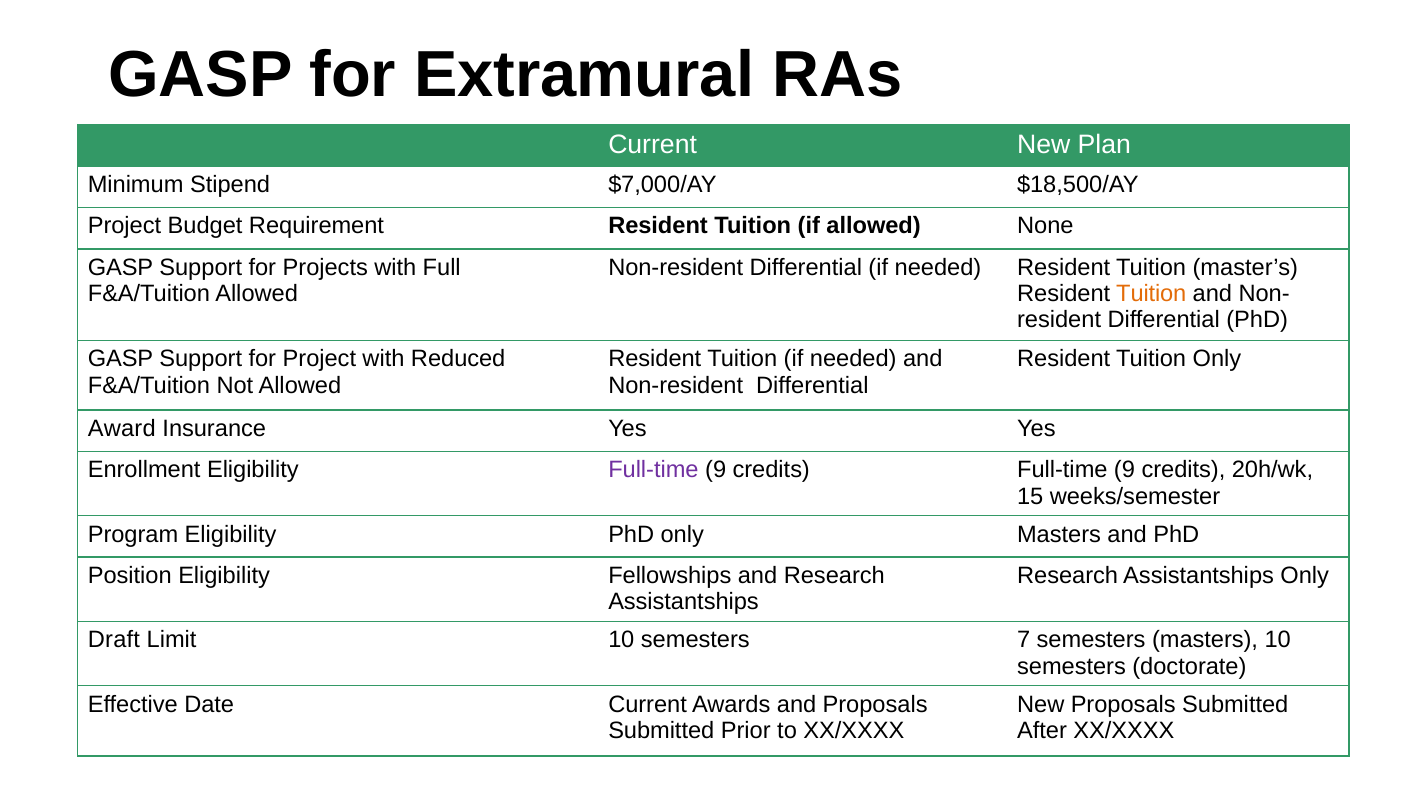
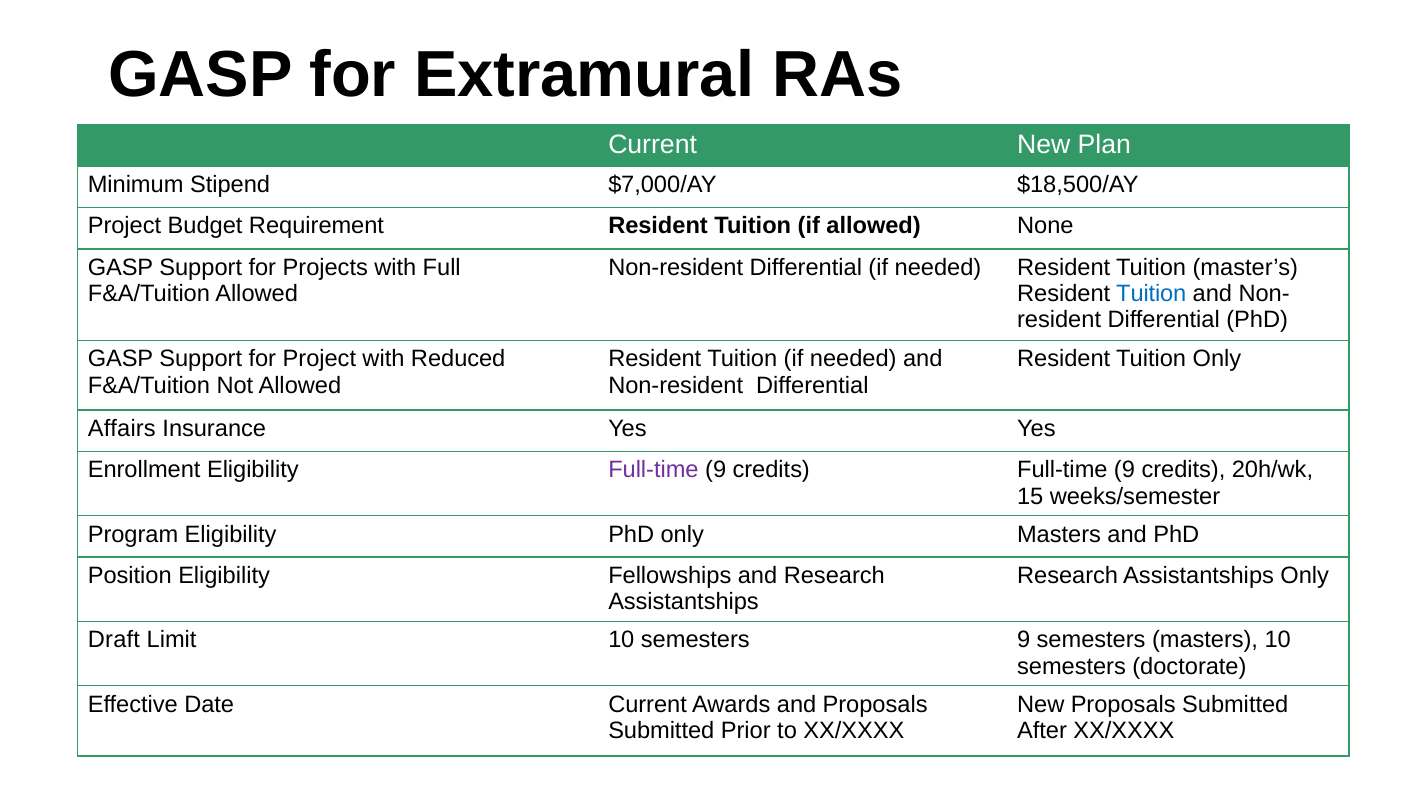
Tuition colour: orange -> blue (1151, 294)
Award: Award -> Affairs (122, 428)
semesters 7: 7 -> 9 (1024, 640)
